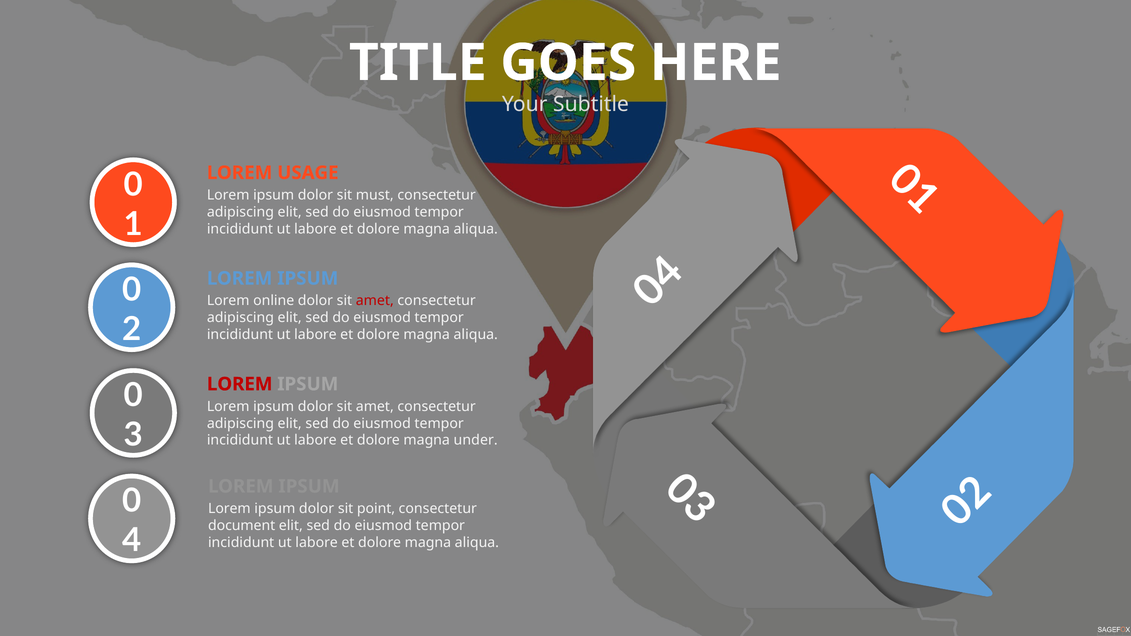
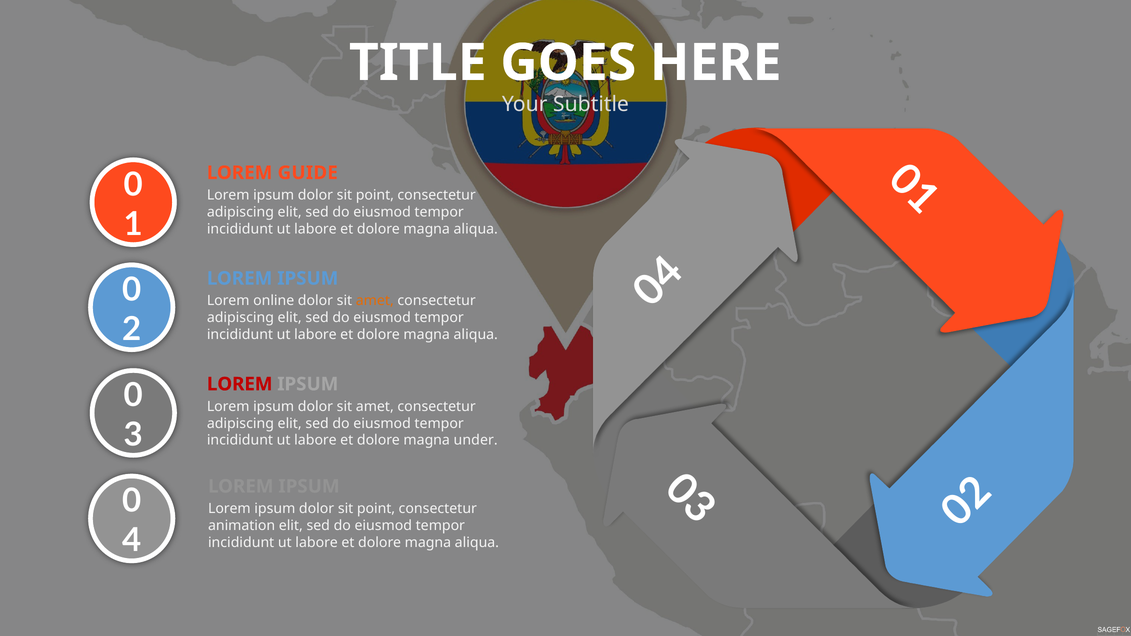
USAGE: USAGE -> GUIDE (308, 173)
must: must -> point (375, 195)
amet colour: red -> orange (375, 301)
document: document -> animation (242, 526)
